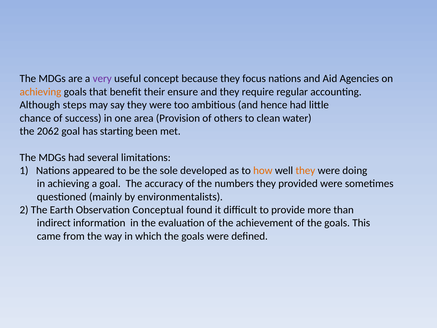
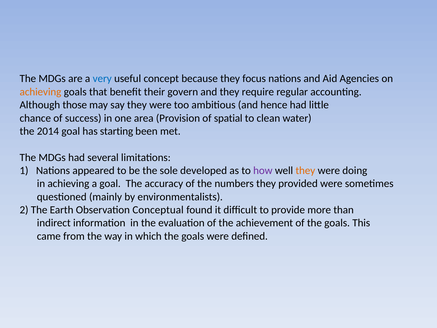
very colour: purple -> blue (102, 79)
ensure: ensure -> govern (183, 92)
steps: steps -> those (75, 105)
others: others -> spatial (228, 118)
2062: 2062 -> 2014 (48, 131)
how colour: orange -> purple (263, 170)
